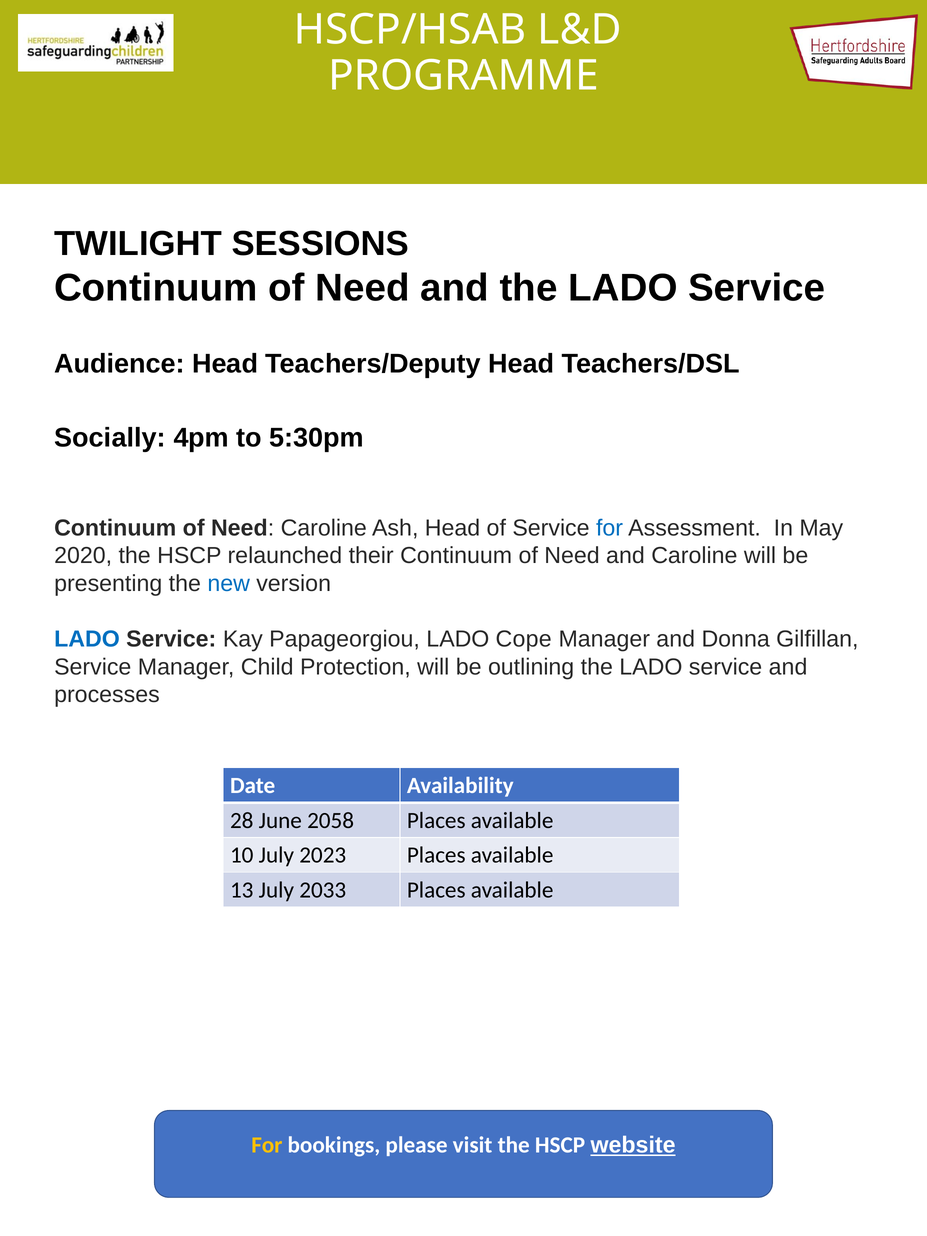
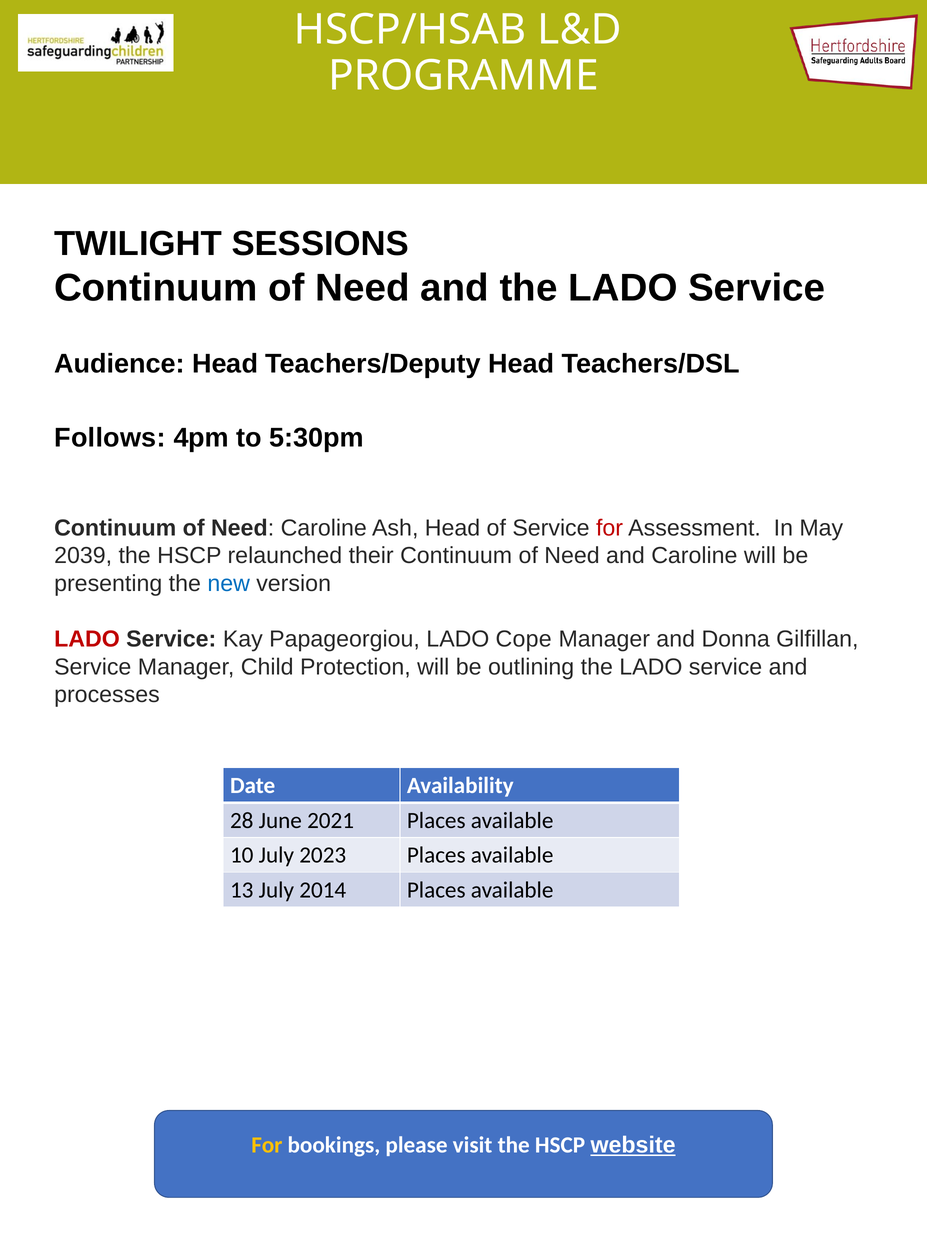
Socially: Socially -> Follows (110, 438)
for colour: blue -> red (610, 528)
2020: 2020 -> 2039 (83, 556)
LADO colour: blue -> red (87, 639)
2058: 2058 -> 2021 (331, 820)
2033: 2033 -> 2014 (323, 890)
